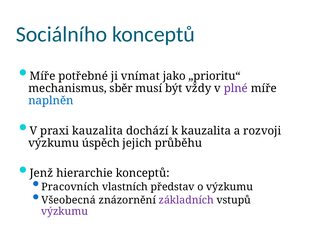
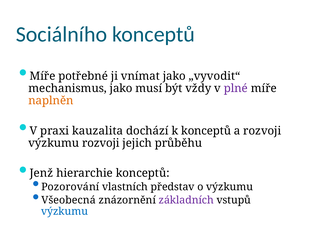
„prioritu“: „prioritu“ -> „vyvodit“ (214, 76)
mechanismus sběr: sběr -> jako (121, 88)
naplněn colour: blue -> orange (51, 101)
k kauzalita: kauzalita -> konceptů (206, 131)
výzkumu úspěch: úspěch -> rozvoji (101, 143)
Pracovních: Pracovních -> Pozorování (70, 187)
výzkumu colour: purple -> blue (64, 211)
